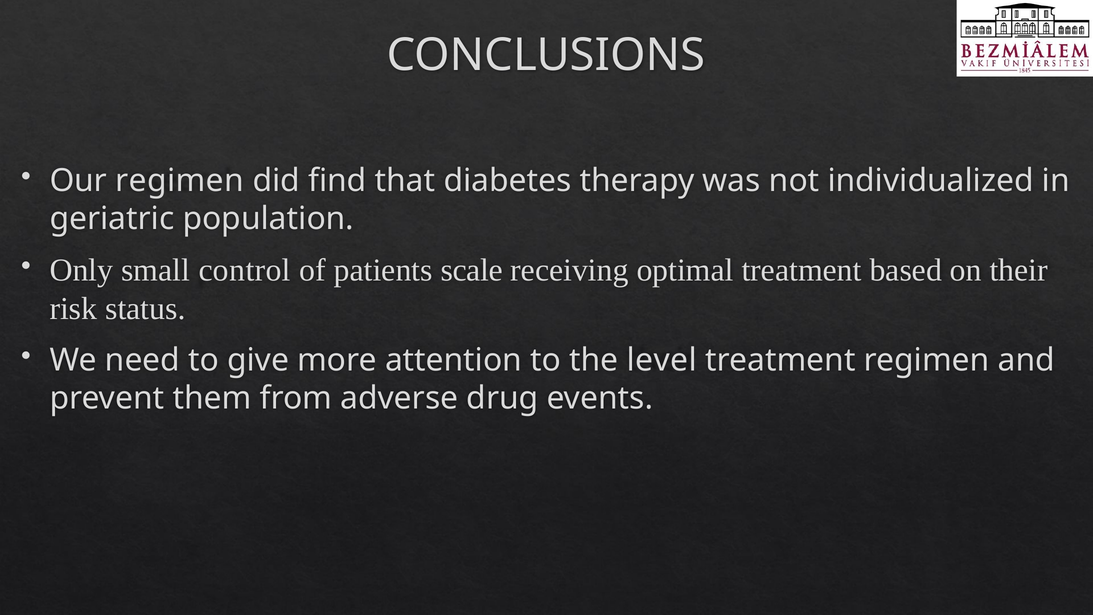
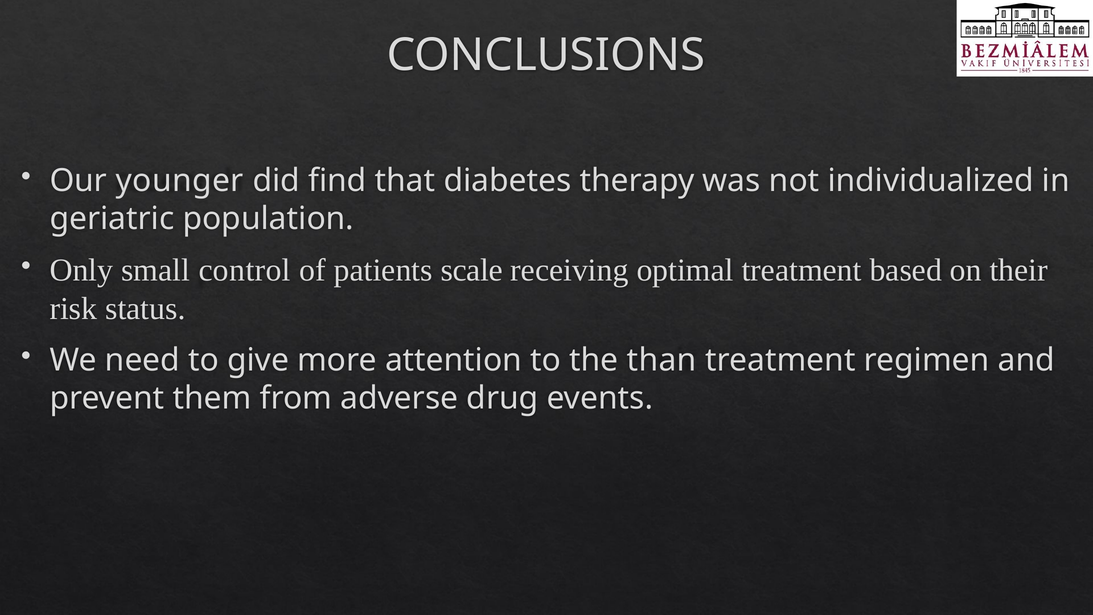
Our regimen: regimen -> younger (180, 181)
level: level -> than (662, 360)
